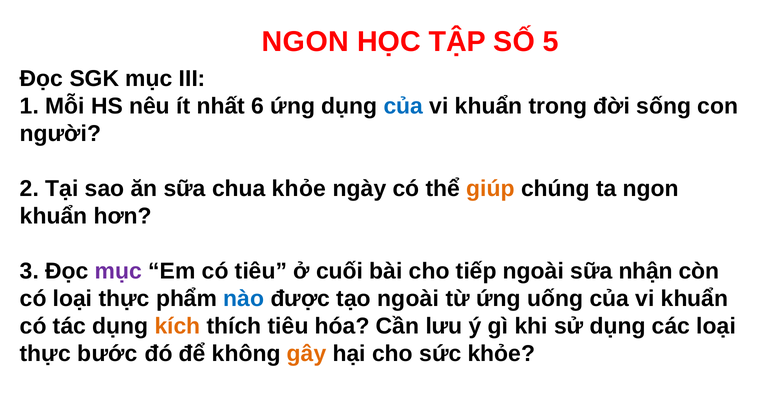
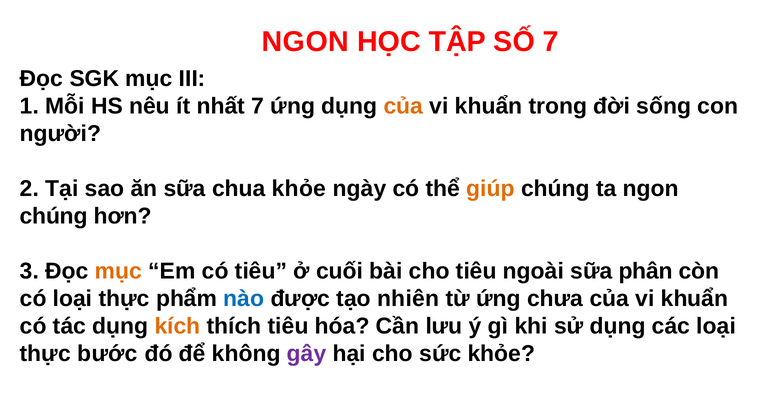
SỐ 5: 5 -> 7 (551, 42)
nhất 6: 6 -> 7 (258, 106)
của colour: blue -> orange (403, 106)
khuẩn: khuẩn -> chúng (54, 216)
mục colour: purple -> orange (118, 271)
cho tiếp: tiếp -> tiêu (476, 271)
nhận: nhận -> phân (646, 271)
tạo ngoài: ngoài -> nhiên (408, 298)
uống: uống -> chưa (555, 298)
gây colour: orange -> purple (307, 353)
